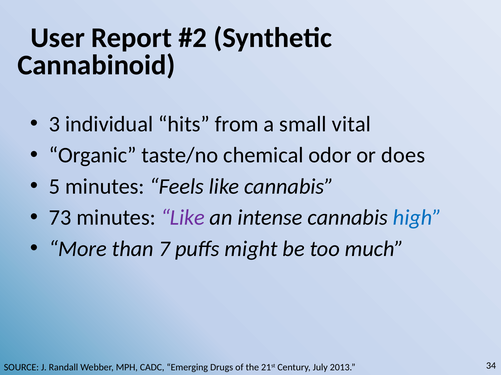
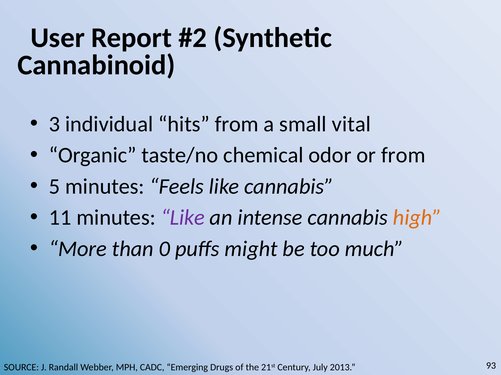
or does: does -> from (403, 156)
73: 73 -> 11 (60, 218)
high colour: blue -> orange (417, 218)
7: 7 -> 0 (164, 249)
34: 34 -> 93 (491, 366)
